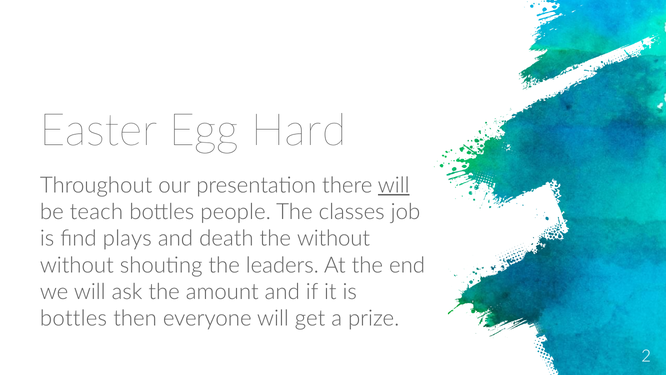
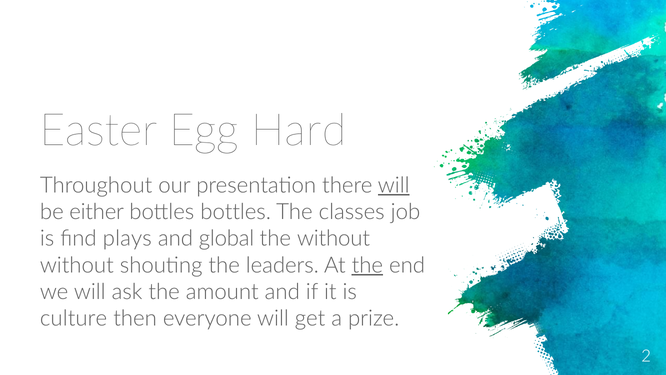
teach: teach -> either (97, 212)
bottles people: people -> bottles (236, 212)
death: death -> global (227, 238)
the underline: none -> present (367, 265)
bottles: bottles -> culture (74, 318)
